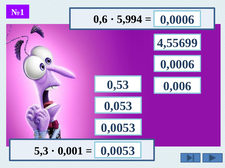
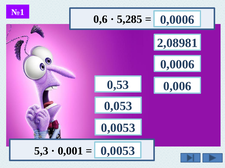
5,994: 5,994 -> 5,285 (130, 19)
4,55699: 4,55699 -> 2,08981 (177, 43)
